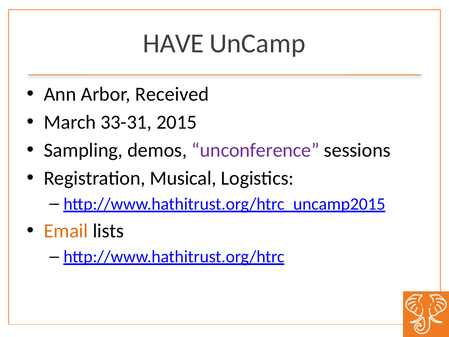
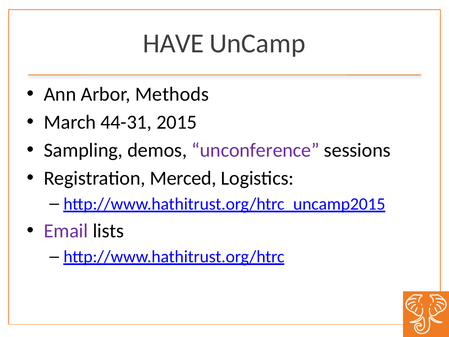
Received: Received -> Methods (172, 94)
33-31: 33-31 -> 44-31 (126, 122)
Musical: Musical -> Merced (183, 178)
Email colour: orange -> purple (66, 231)
